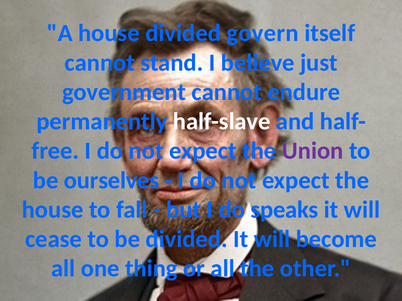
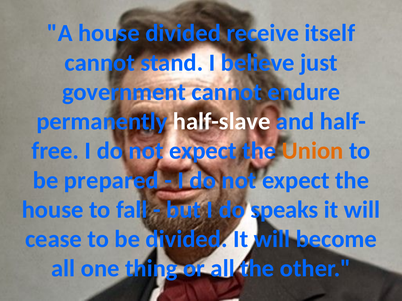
govern: govern -> receive (263, 33)
Union colour: purple -> orange (313, 151)
ourselves: ourselves -> prepared (111, 181)
